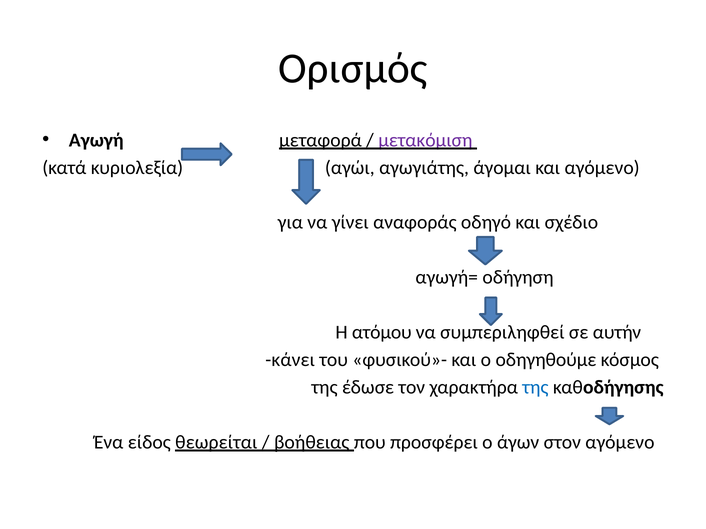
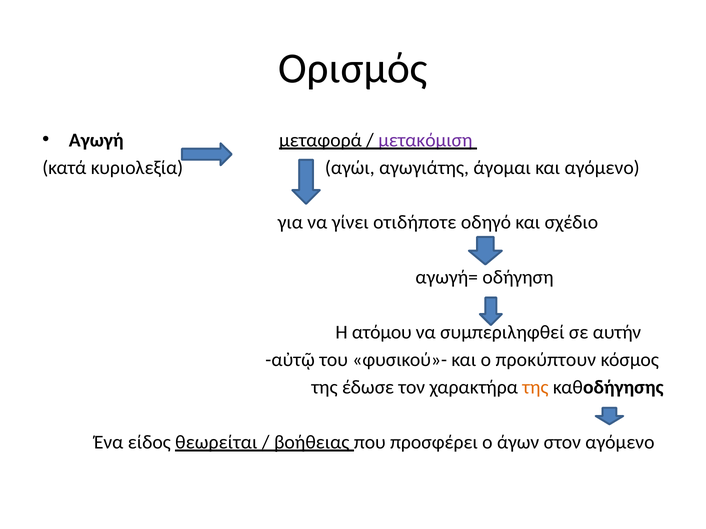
αναφοράς: αναφοράς -> οτιδήποτε (415, 223)
κάνει: κάνει -> αὐτῷ (290, 360)
οδηγηθούμε: οδηγηθούμε -> προκύπτουν (546, 360)
της colour: blue -> orange (535, 388)
